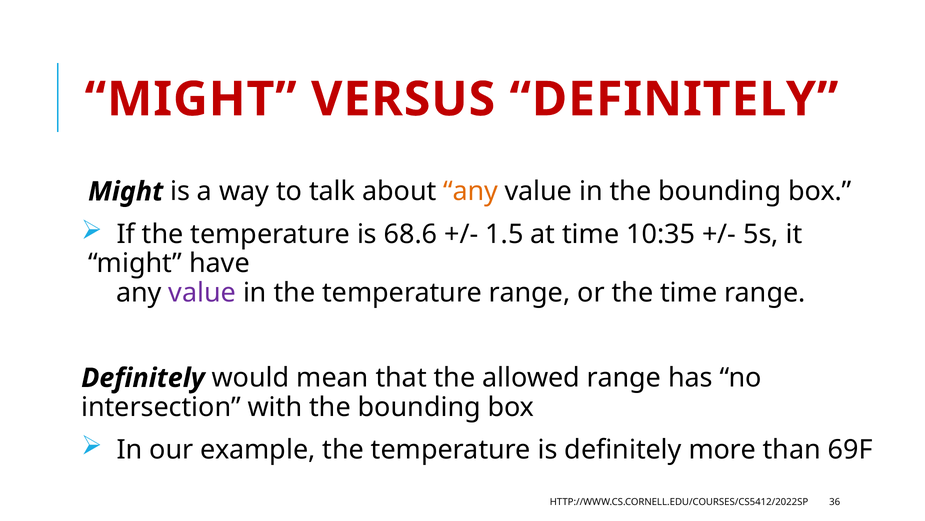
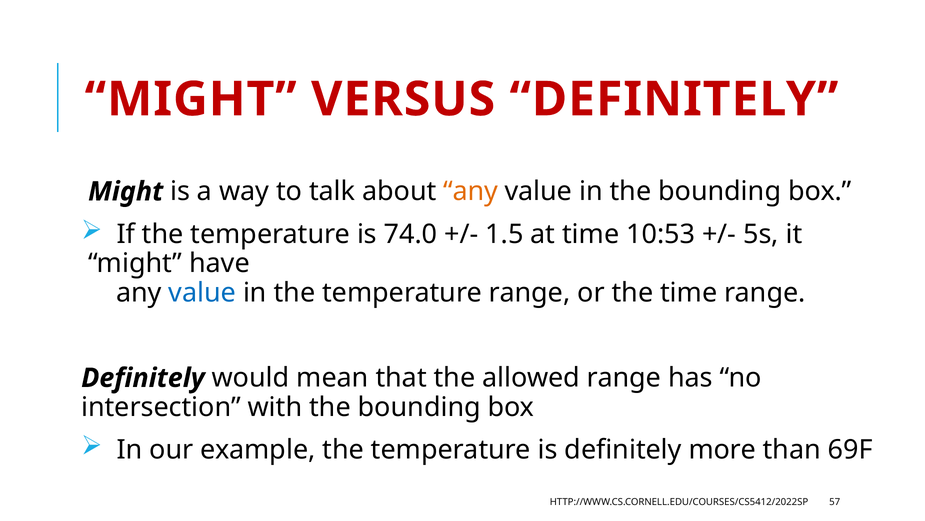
68.6: 68.6 -> 74.0 (411, 234)
10:35: 10:35 -> 10:53 (661, 234)
value colour: purple -> blue (202, 292)
36: 36 -> 57 (835, 501)
